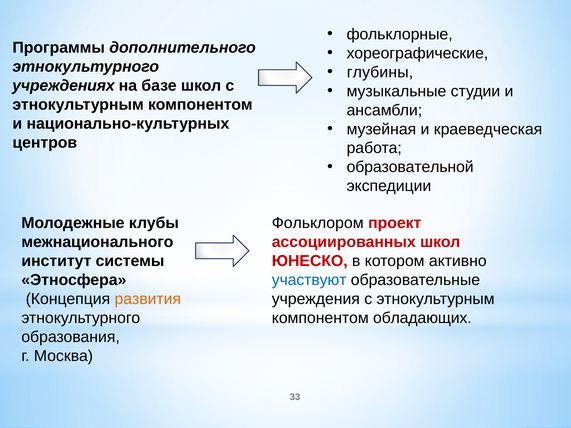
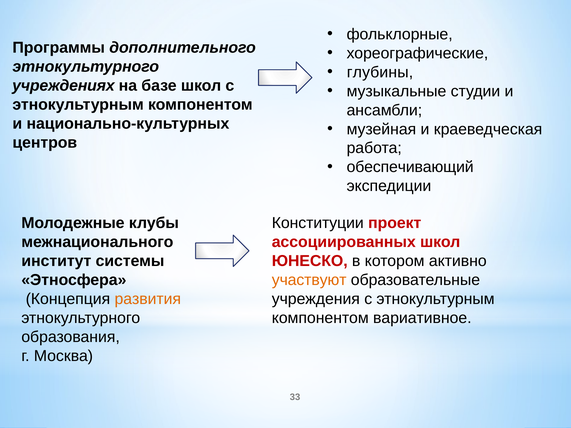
образовательной: образовательной -> обеспечивающий (410, 167)
Фольклором: Фольклором -> Конституции (318, 223)
участвуют colour: blue -> orange (309, 280)
обладающих: обладающих -> вариативное (422, 318)
